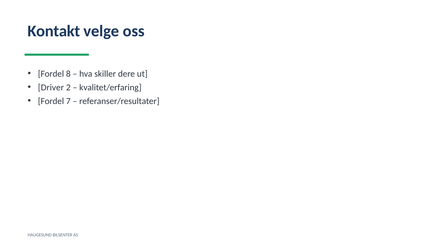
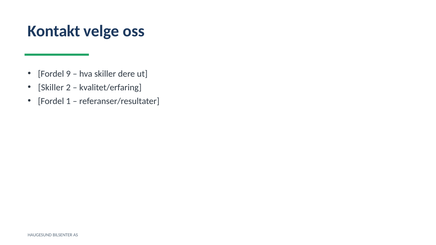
8: 8 -> 9 (68, 74)
Driver: Driver -> Skiller (51, 87)
7: 7 -> 1 (68, 101)
